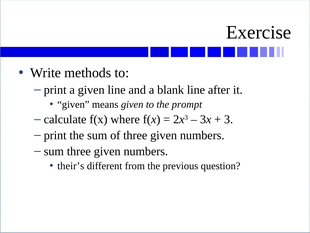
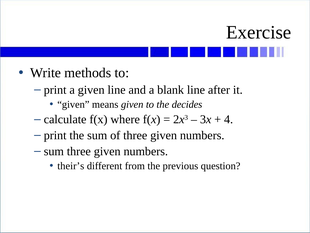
prompt: prompt -> decides (187, 104)
3: 3 -> 4 (229, 119)
